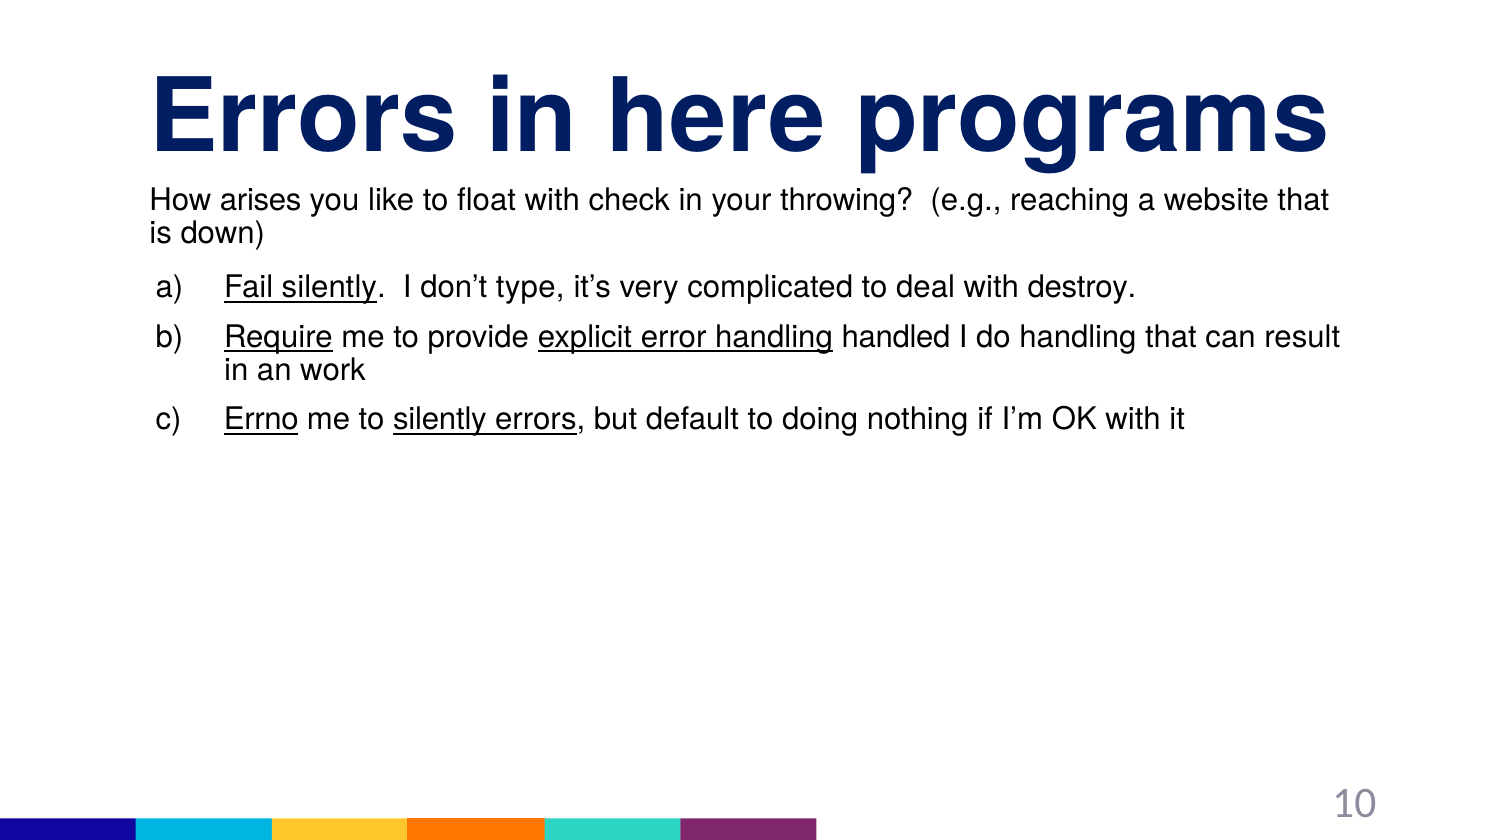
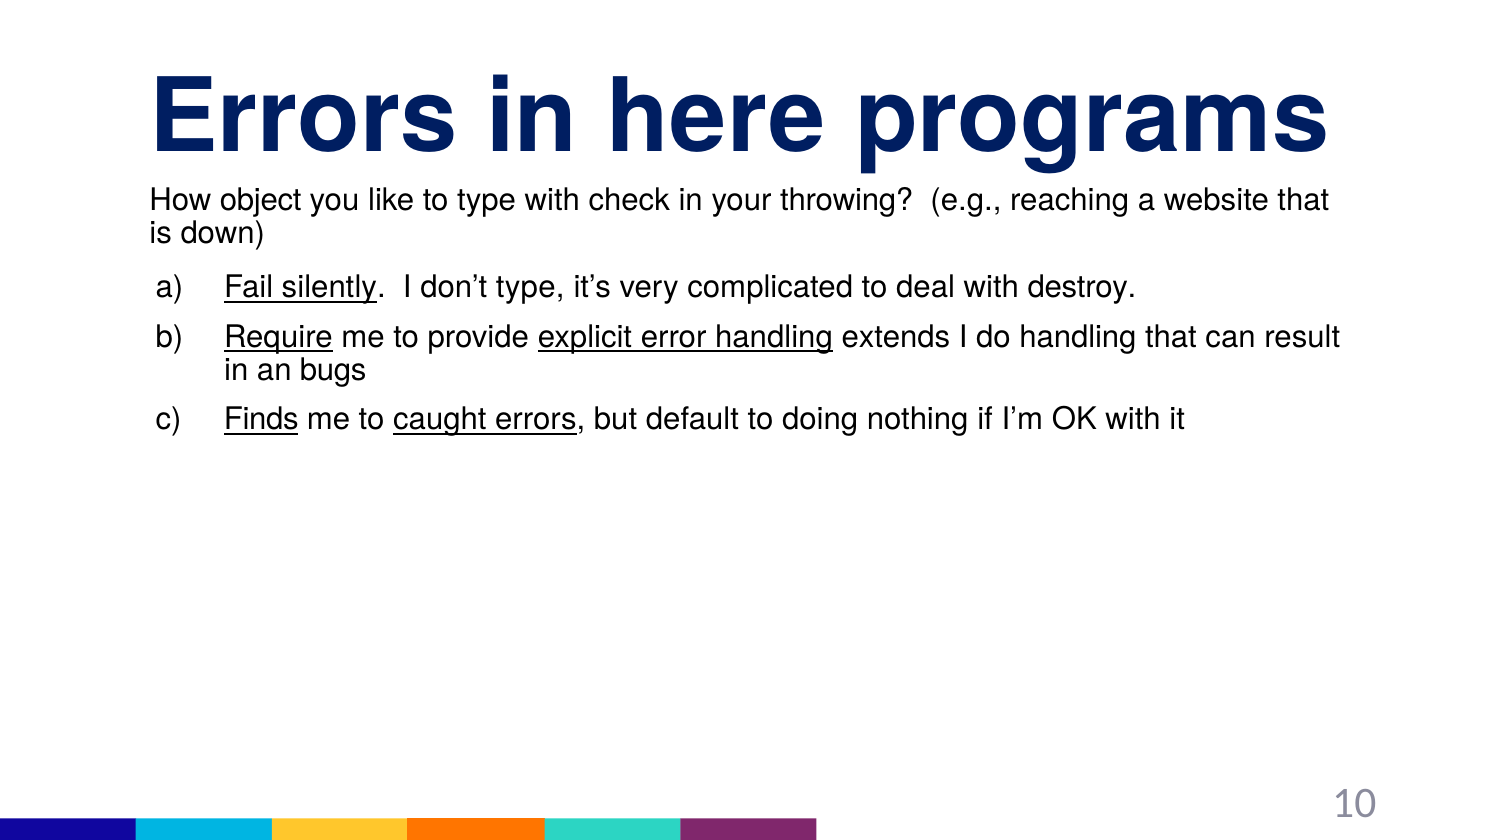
arises: arises -> object (261, 200)
to float: float -> type (487, 200)
handled: handled -> extends (896, 337)
work: work -> bugs (333, 371)
Errno: Errno -> Finds (261, 420)
to silently: silently -> caught (440, 420)
